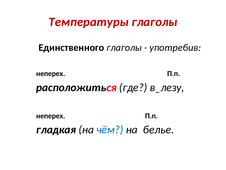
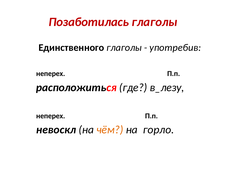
Температуры: Температуры -> Позаботилась (89, 22)
гладкая: гладкая -> невоскл (56, 129)
чём colour: blue -> orange (110, 129)
белье: белье -> горло (159, 129)
